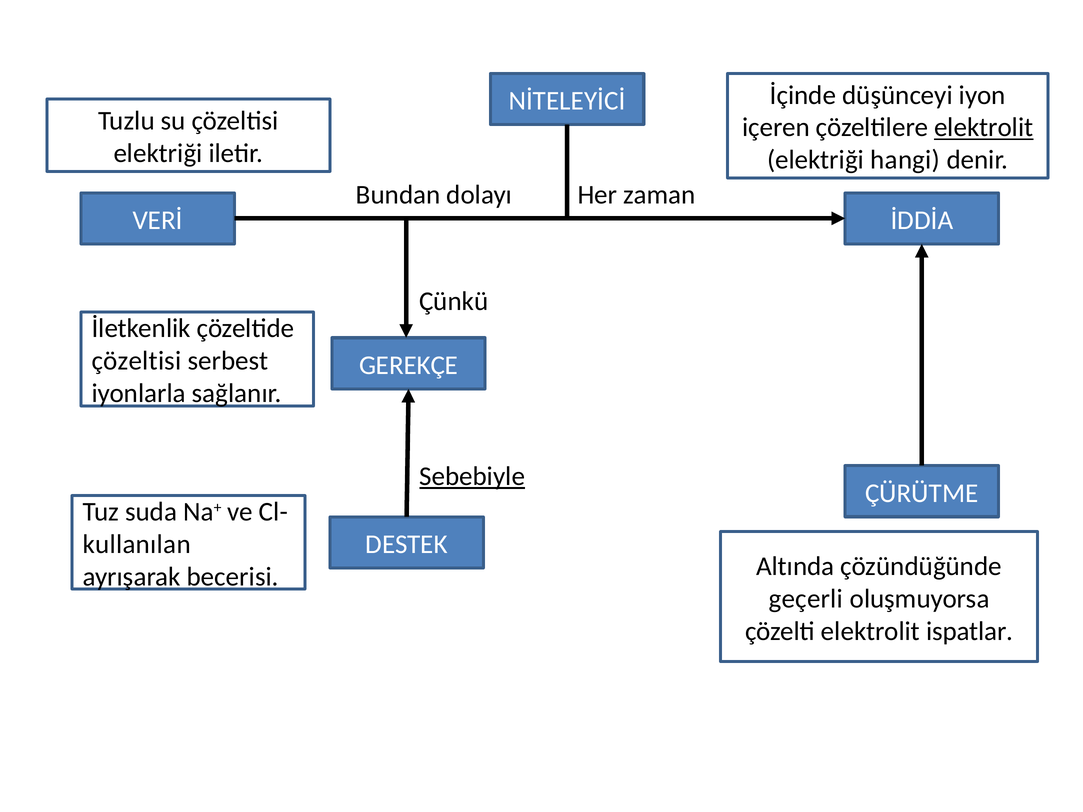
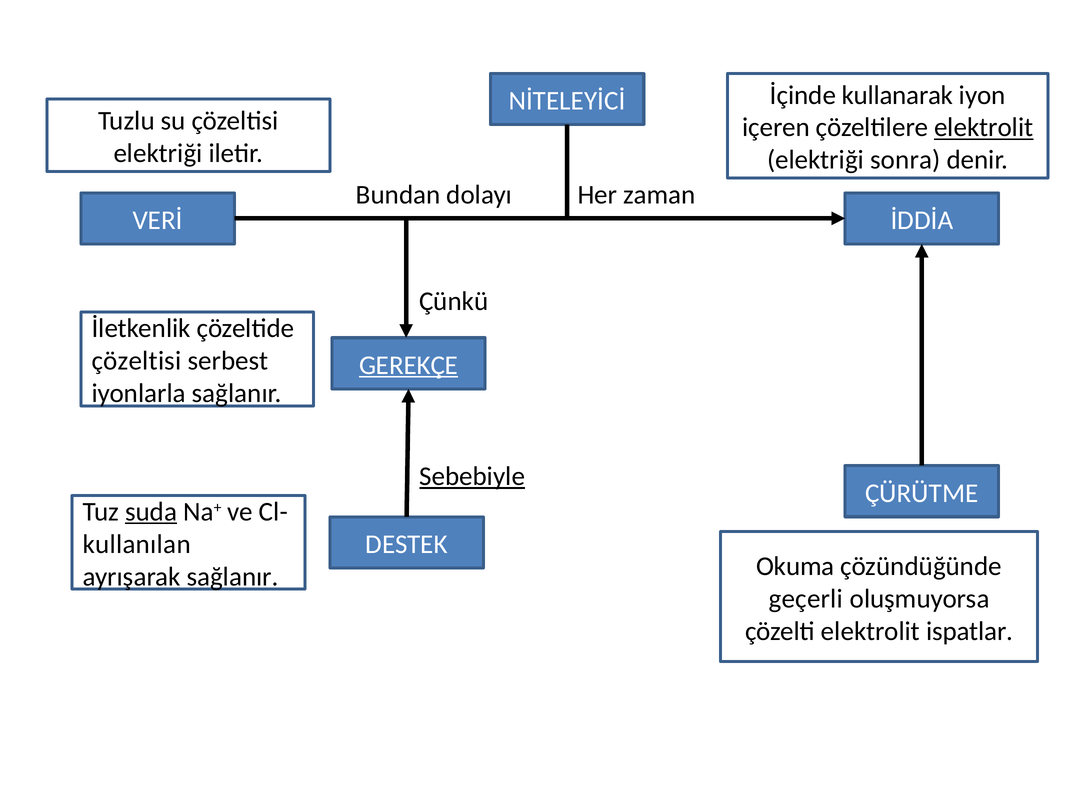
düşünceyi: düşünceyi -> kullanarak (898, 95)
hangi: hangi -> sonra (905, 160)
GEREKÇE underline: none -> present (409, 365)
suda underline: none -> present (151, 512)
Altında: Altında -> Okuma (795, 566)
ayrışarak becerisi: becerisi -> sağlanır (233, 577)
